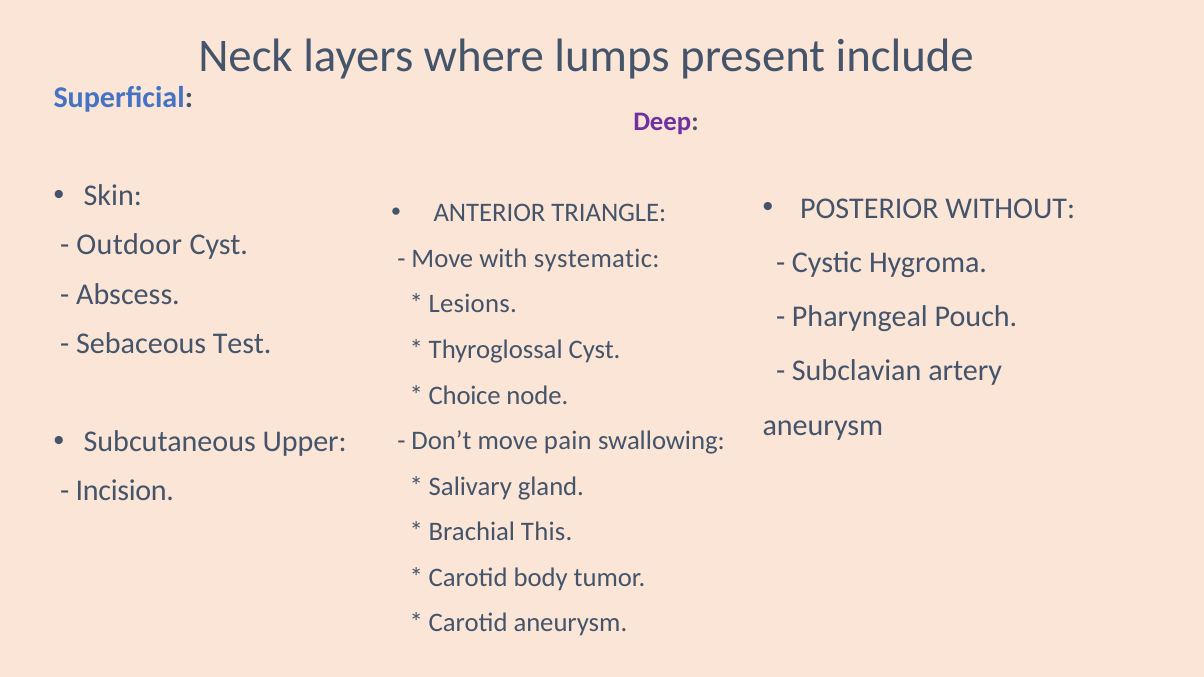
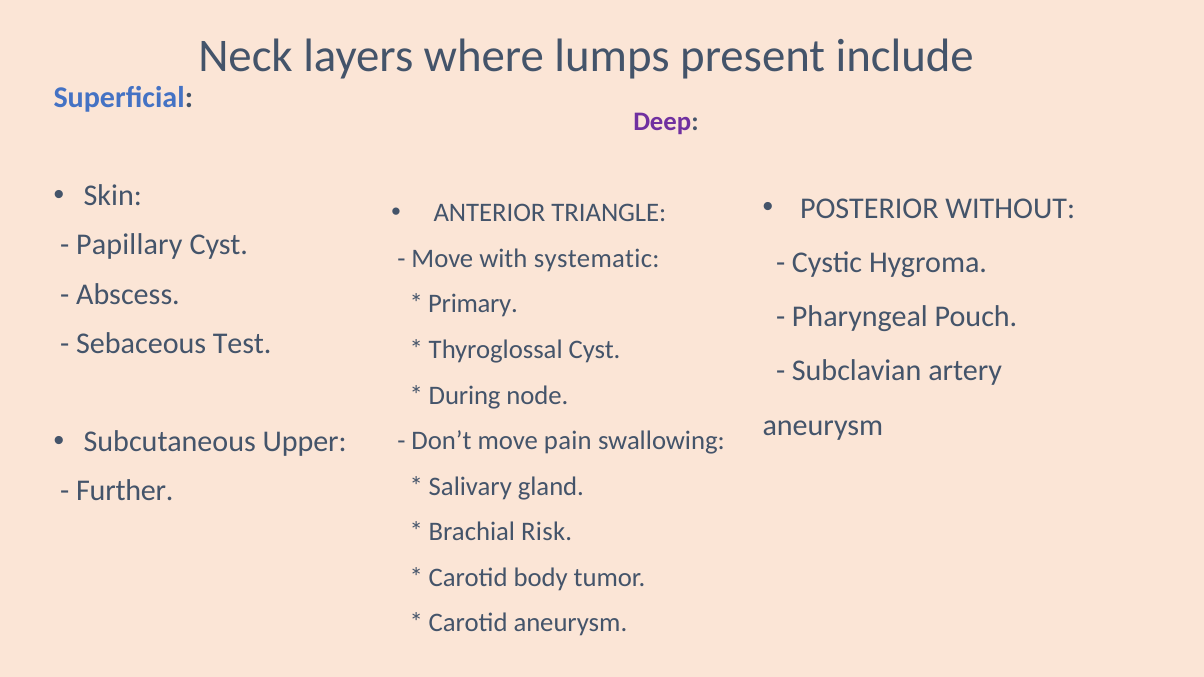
Outdoor: Outdoor -> Papillary (129, 245)
Lesions: Lesions -> Primary (473, 304)
Choice: Choice -> During (465, 395)
Incision: Incision -> Further (125, 491)
This: This -> Risk (547, 532)
